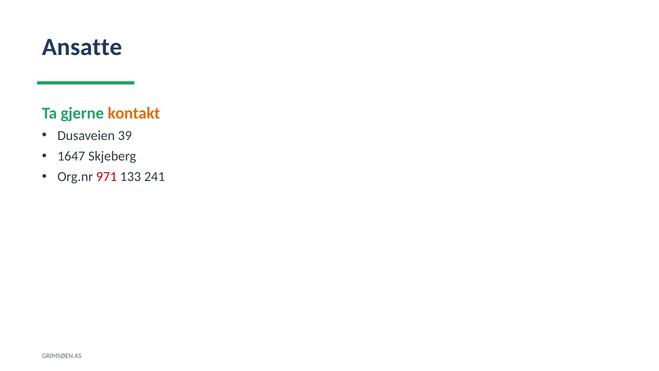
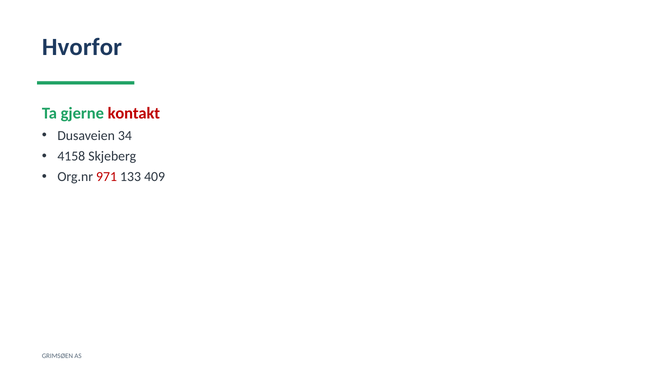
Ansatte: Ansatte -> Hvorfor (82, 47)
kontakt colour: orange -> red (134, 113)
39: 39 -> 34 (125, 136)
1647: 1647 -> 4158 (71, 156)
241: 241 -> 409 (155, 177)
